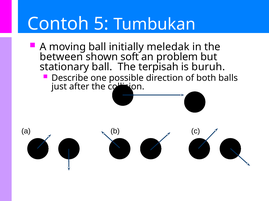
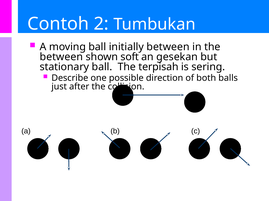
5: 5 -> 2 (101, 24)
initially meledak: meledak -> between (168, 47)
problem: problem -> gesekan (177, 57)
buruh: buruh -> sering (208, 67)
